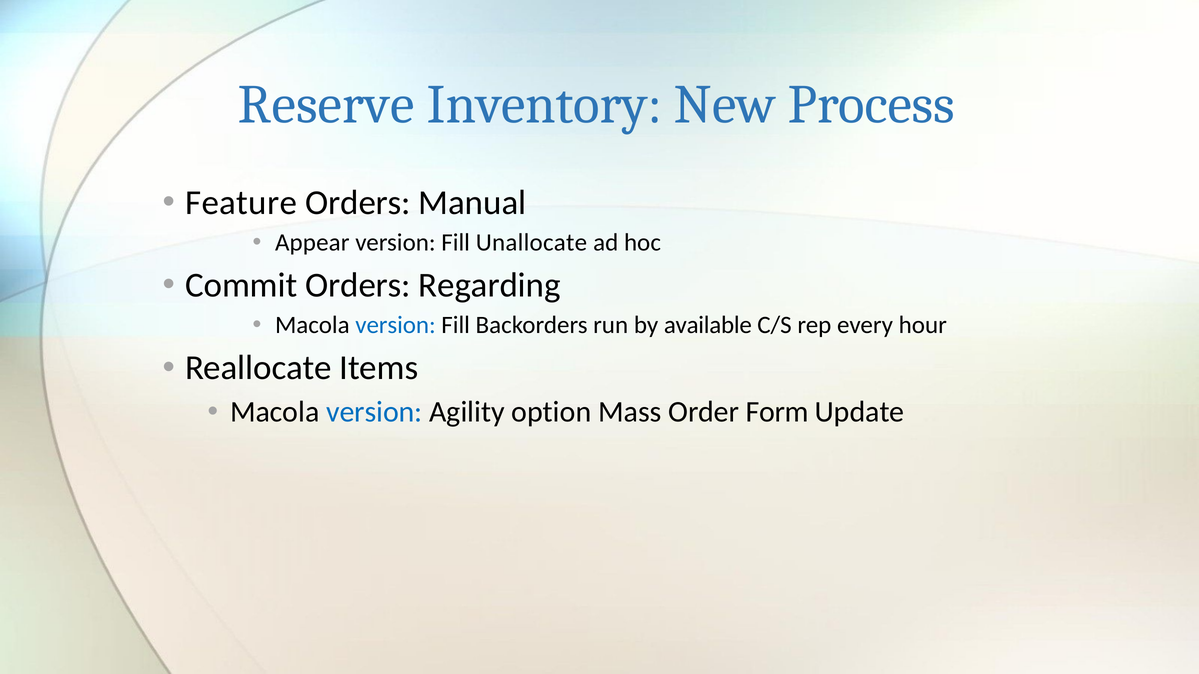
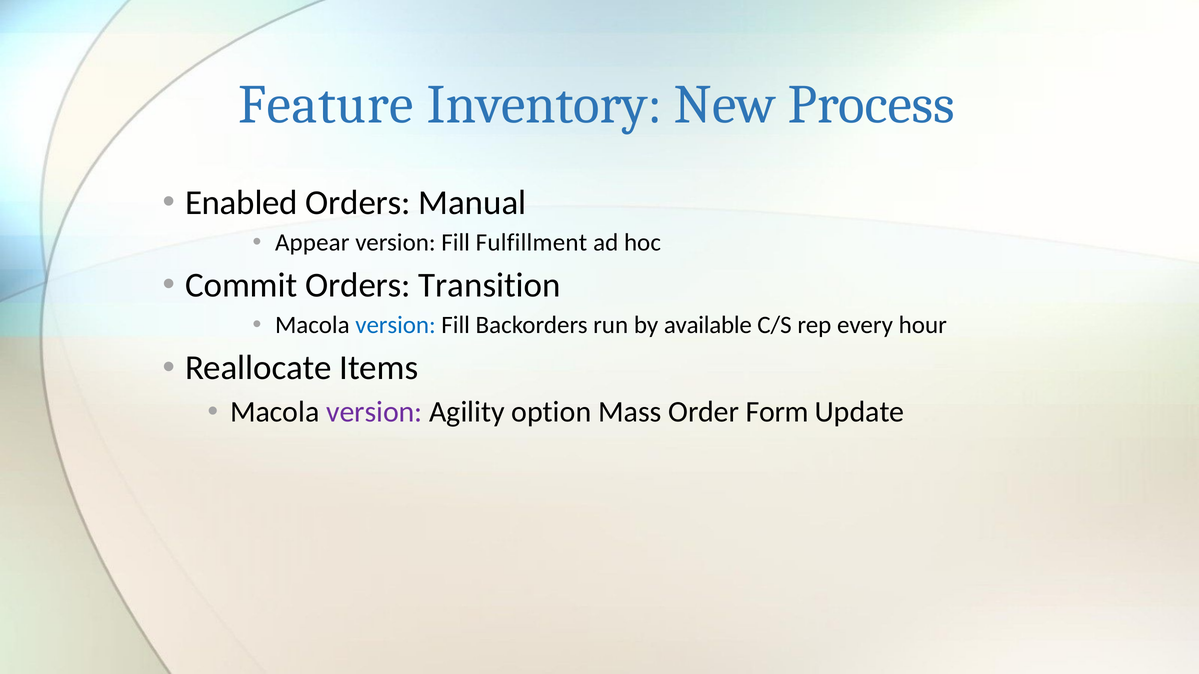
Reserve: Reserve -> Feature (326, 105)
Feature: Feature -> Enabled (241, 203)
Unallocate: Unallocate -> Fulfillment (531, 243)
Regarding: Regarding -> Transition (489, 285)
version colour: blue -> purple (374, 412)
